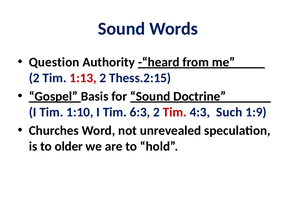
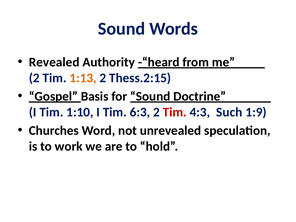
Question: Question -> Revealed (54, 62)
1:13 colour: red -> orange (83, 78)
older: older -> work (69, 146)
